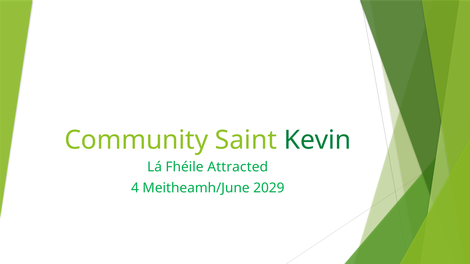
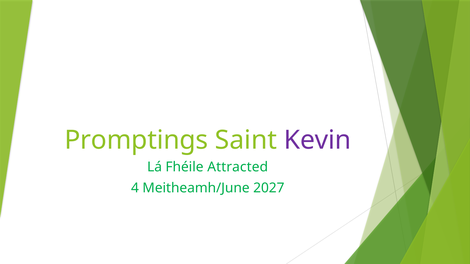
Community: Community -> Promptings (136, 140)
Kevin colour: green -> purple (318, 140)
2029: 2029 -> 2027 (269, 188)
